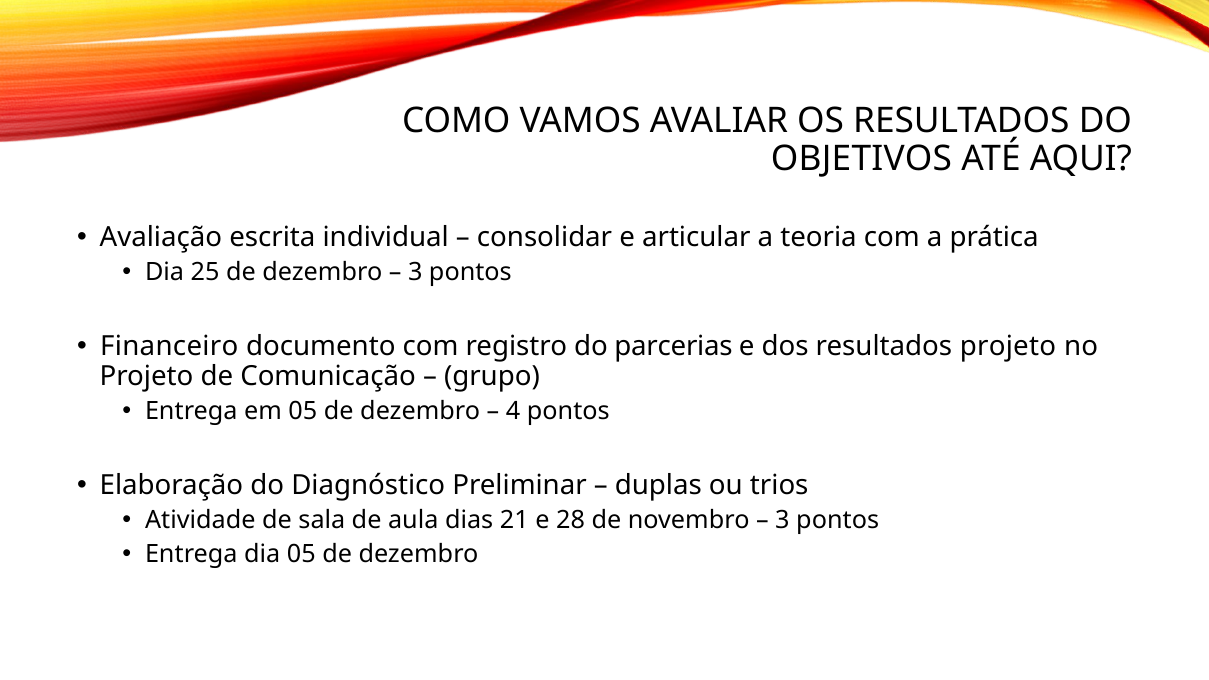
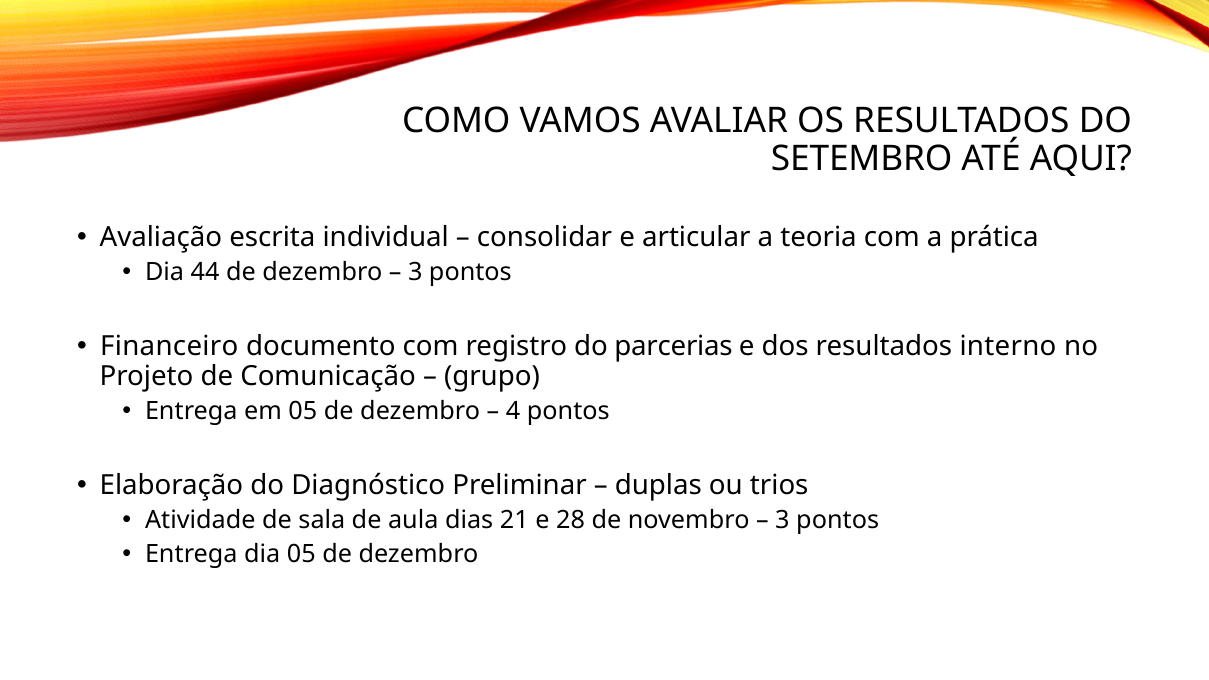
OBJETIVOS: OBJETIVOS -> SETEMBRO (862, 159)
25: 25 -> 44 (205, 272)
resultados projeto: projeto -> interno (1008, 346)
